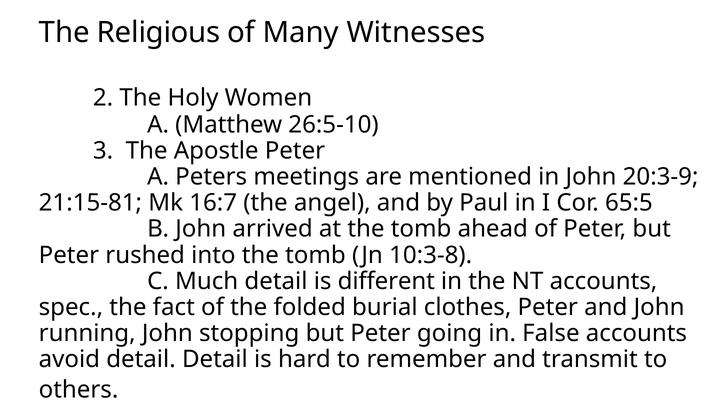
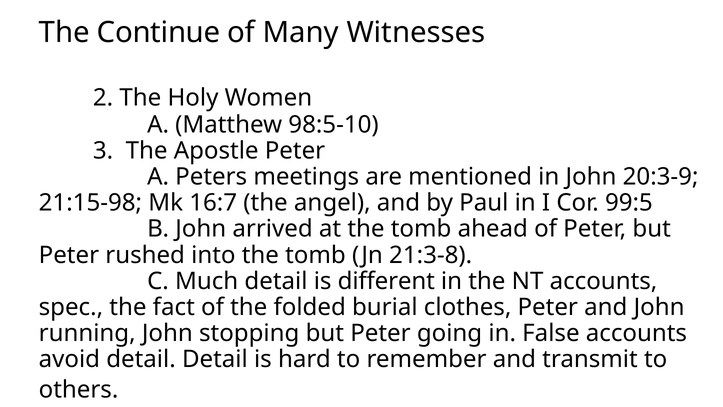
Religious: Religious -> Continue (159, 32)
26:5-10: 26:5-10 -> 98:5-10 (334, 125)
21:15-81: 21:15-81 -> 21:15-98 (90, 203)
65:5: 65:5 -> 99:5 (629, 203)
10:3-8: 10:3-8 -> 21:3-8 (431, 255)
